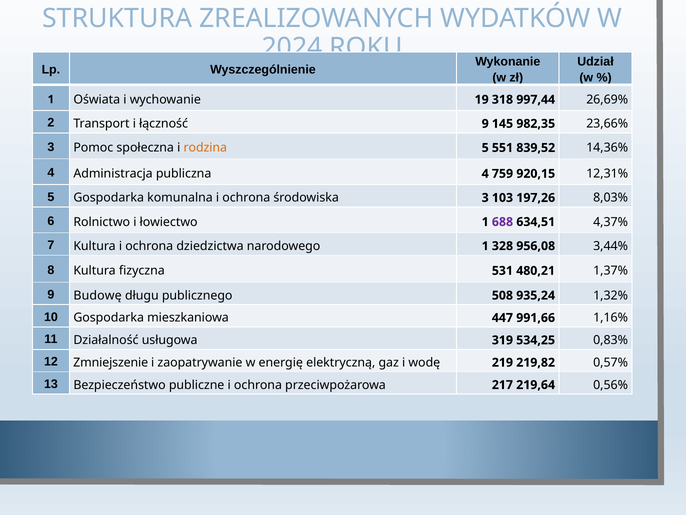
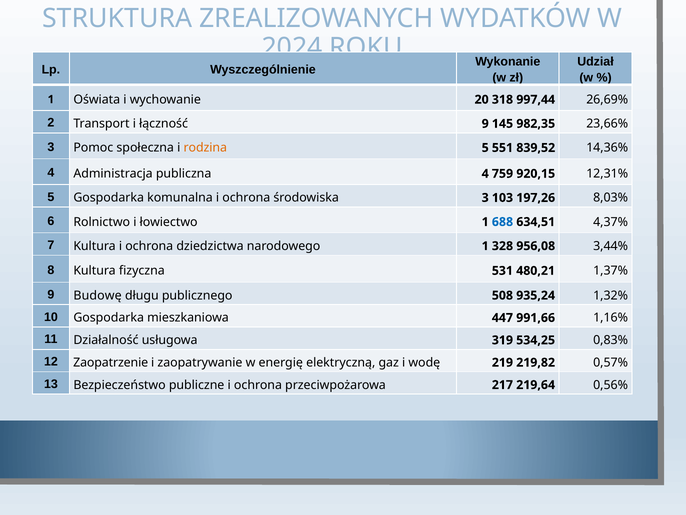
19: 19 -> 20 (482, 99)
688 colour: purple -> blue (502, 222)
Zmniejszenie: Zmniejszenie -> Zaopatrzenie (111, 362)
